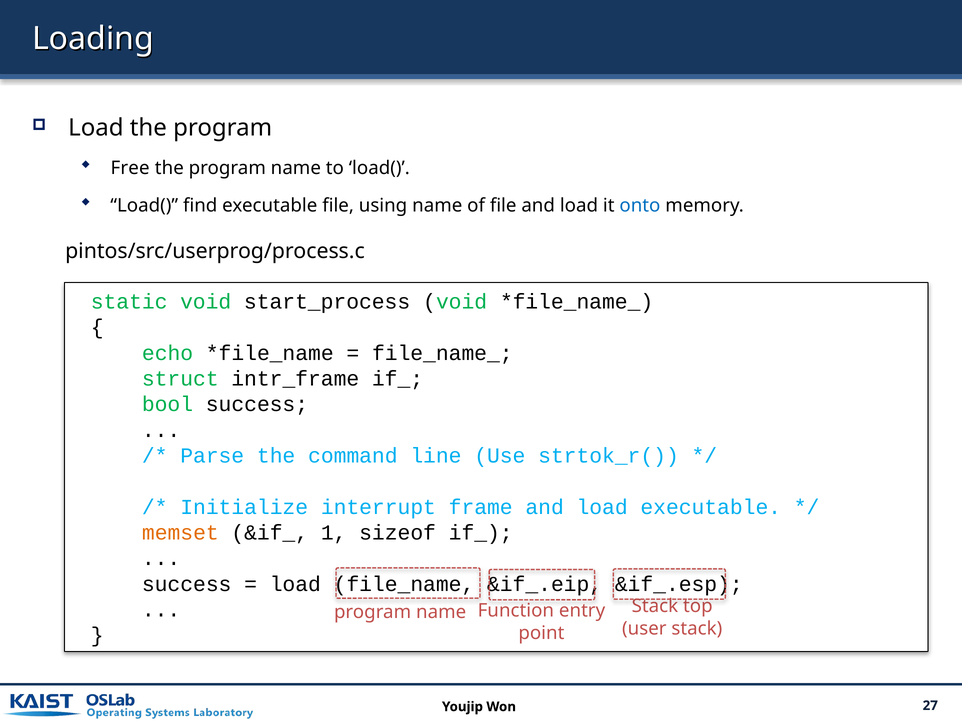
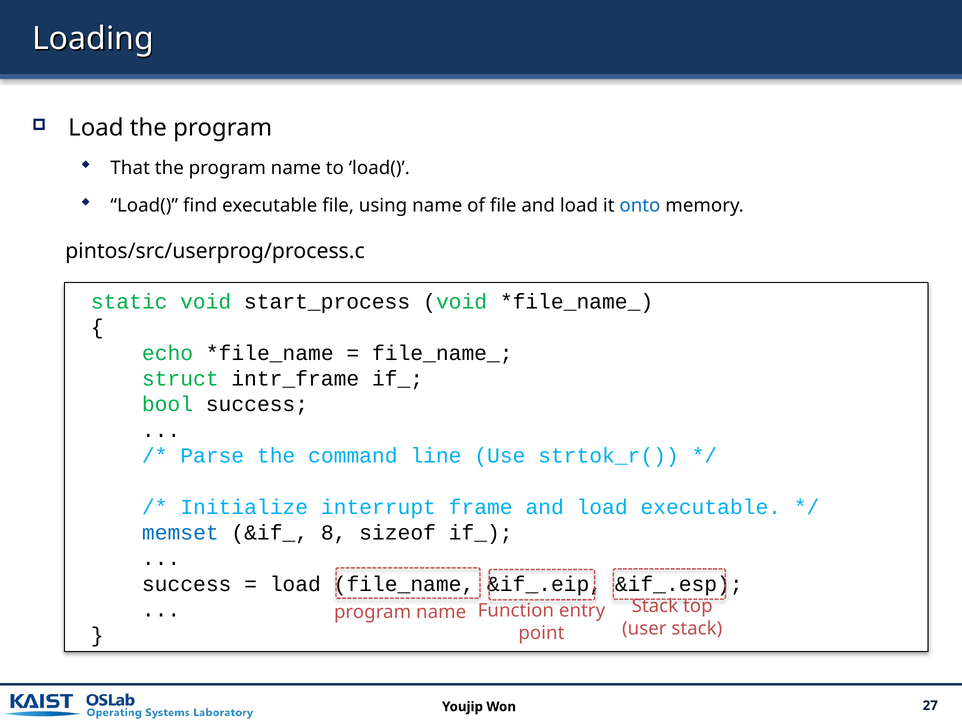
Free: Free -> That (130, 168)
memset colour: orange -> blue (180, 532)
1: 1 -> 8 (334, 532)
